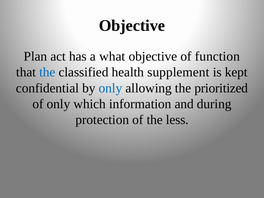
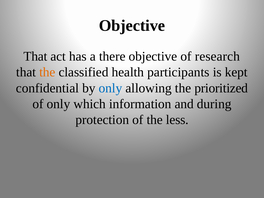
Plan: Plan -> That (35, 56)
what: what -> there (112, 56)
function: function -> research (217, 56)
the colour: blue -> orange (47, 72)
supplement: supplement -> participants (178, 72)
